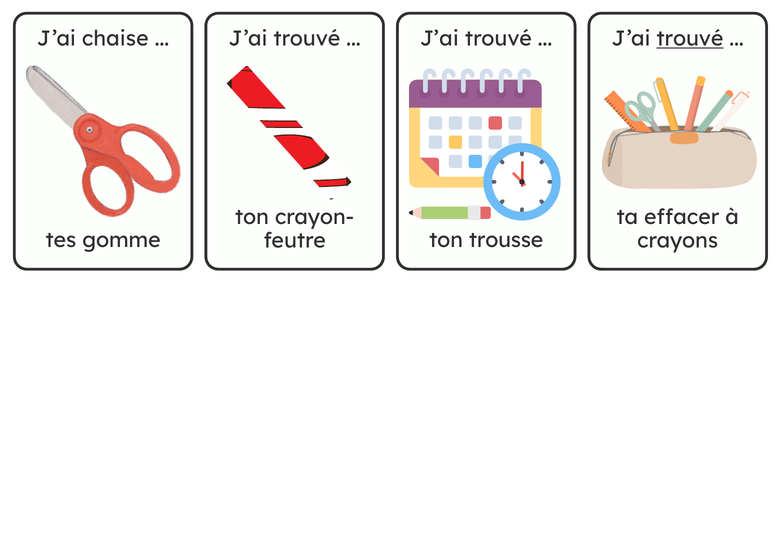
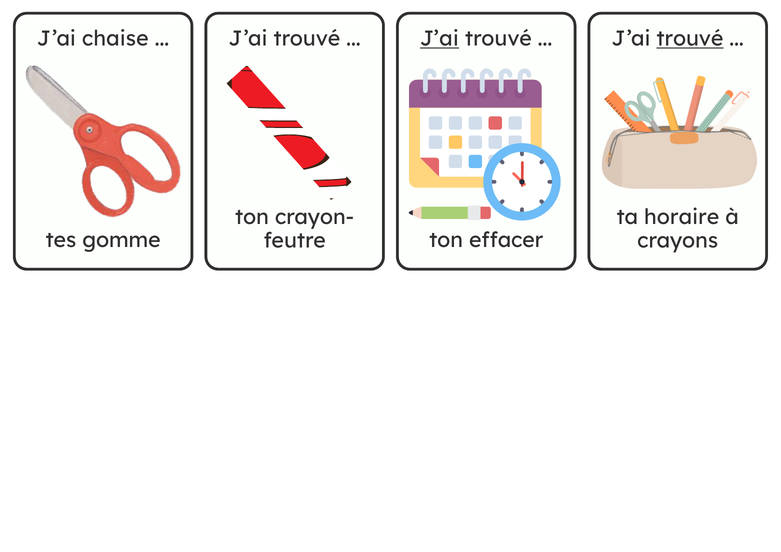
J’ai underline: none -> present (439, 39)
effacer: effacer -> horaire (682, 217)
trousse: trousse -> effacer (506, 240)
